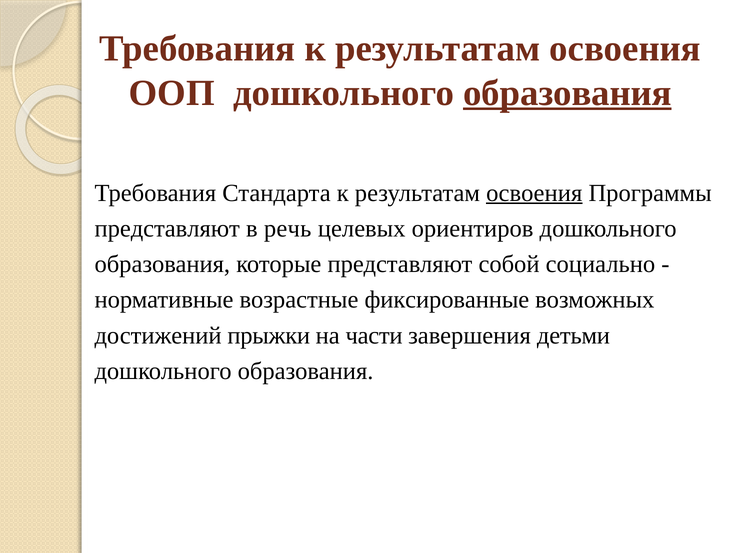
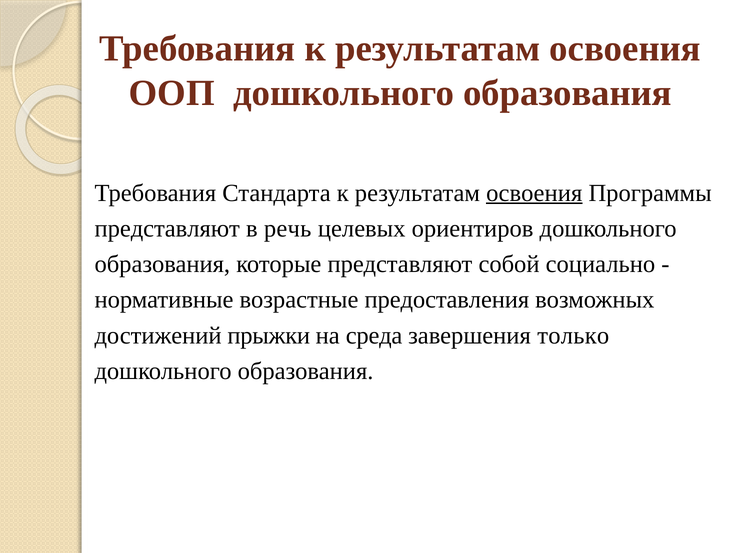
образования underline: present -> none (567, 93)
фиксированные: фиксированные -> предоставления (447, 300)
части: части -> среда (374, 335)
детьми: детьми -> только (573, 335)
